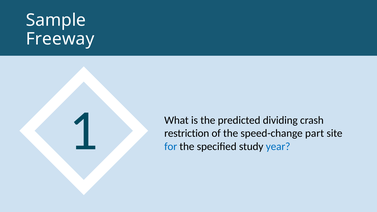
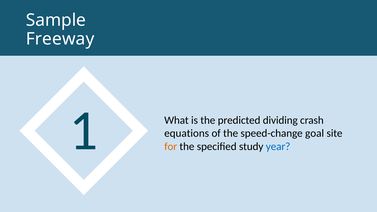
restriction: restriction -> equations (187, 133)
part: part -> goal (315, 133)
for colour: blue -> orange (171, 147)
